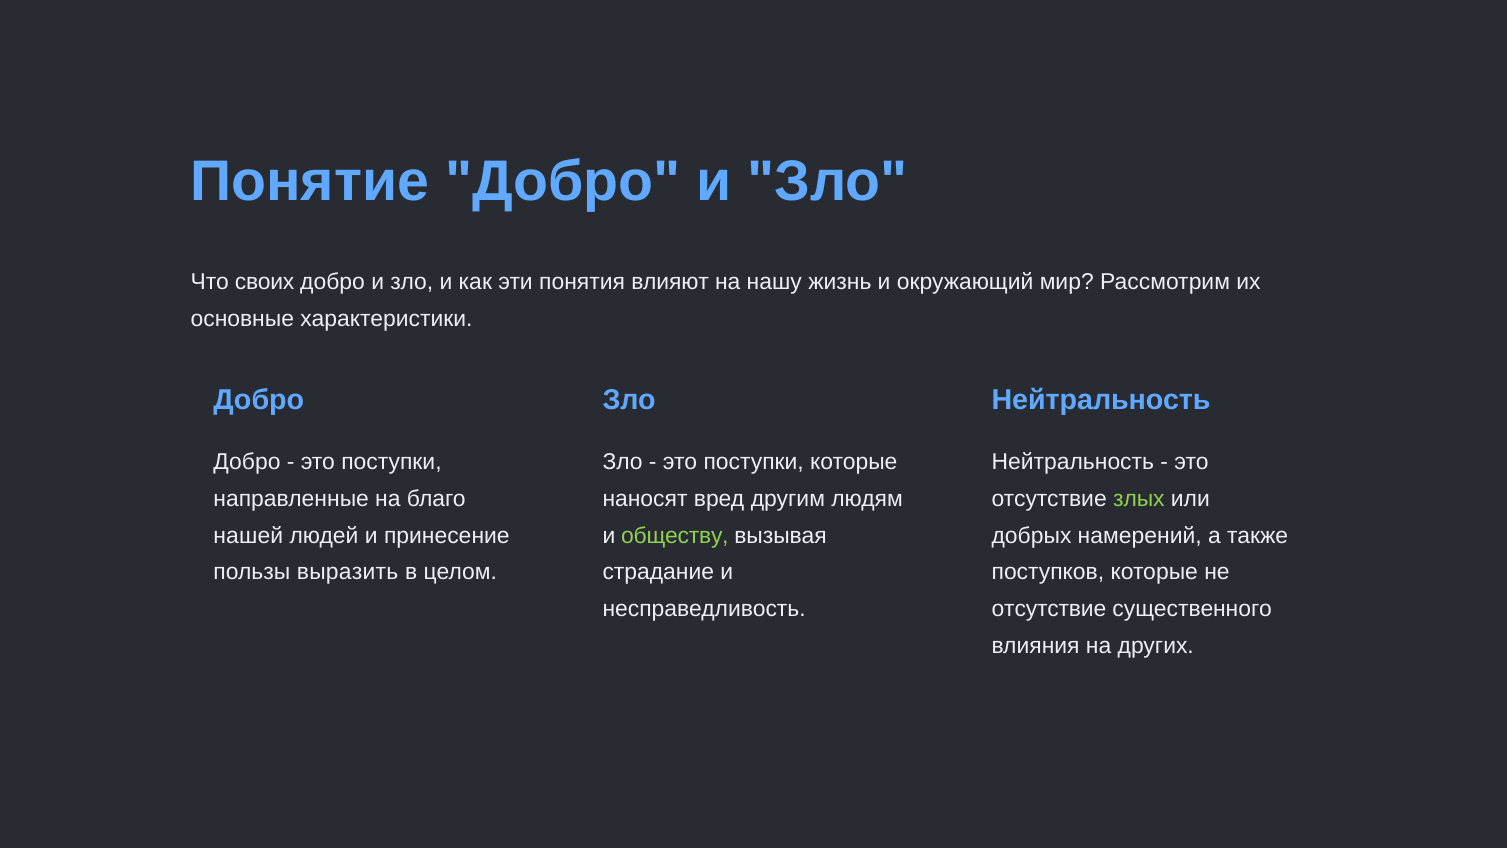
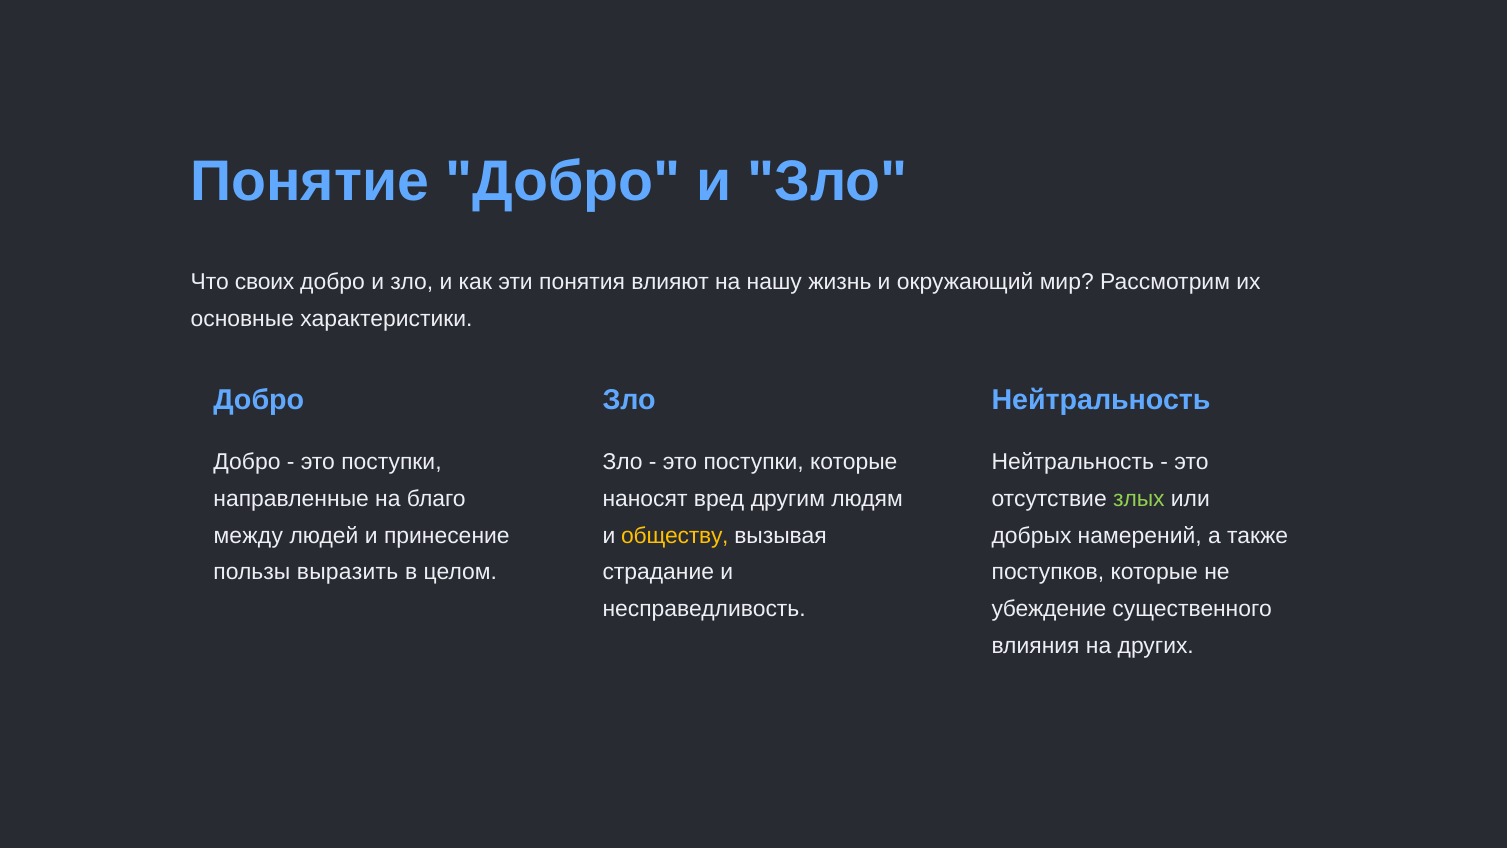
нашей: нашей -> между (248, 535)
обществу colour: light green -> yellow (675, 535)
отсутствие: отсутствие -> убеждение (1049, 609)
